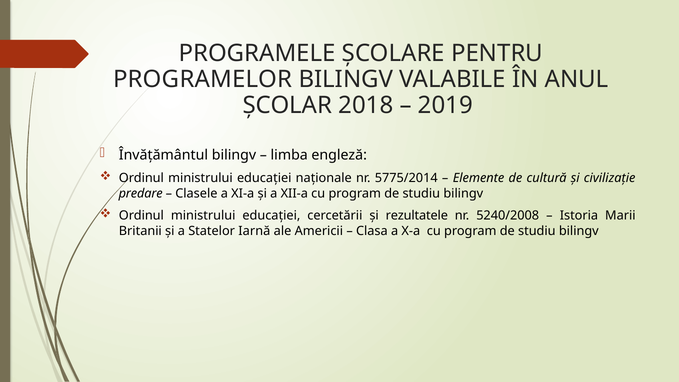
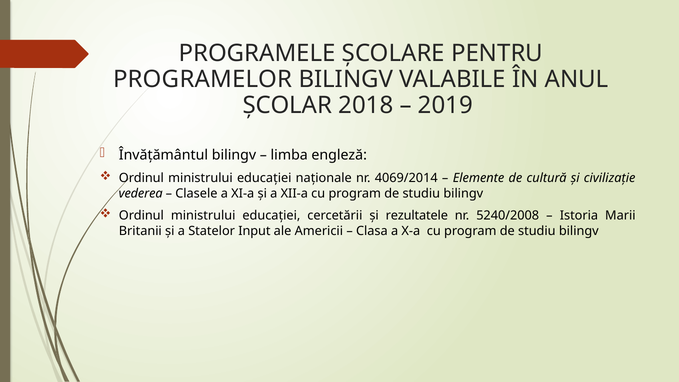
5775/2014: 5775/2014 -> 4069/2014 (406, 178)
predare: predare -> vederea (141, 193)
Iarnă: Iarnă -> Input (254, 231)
